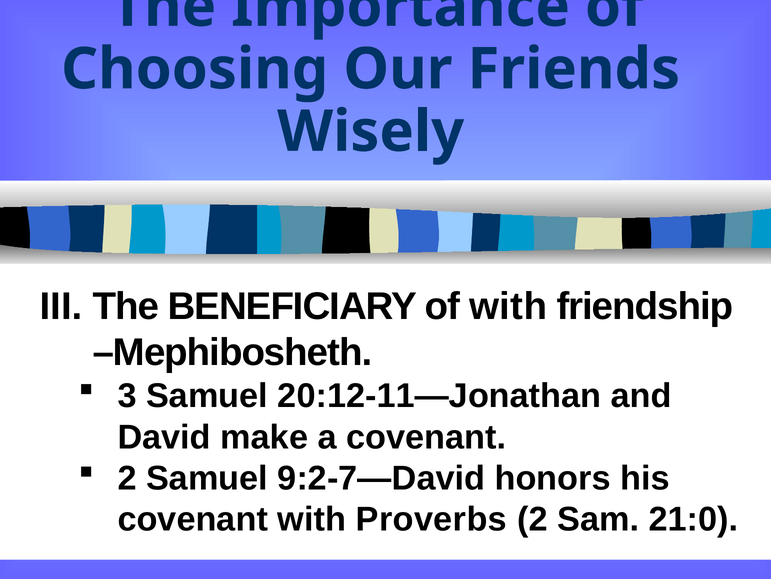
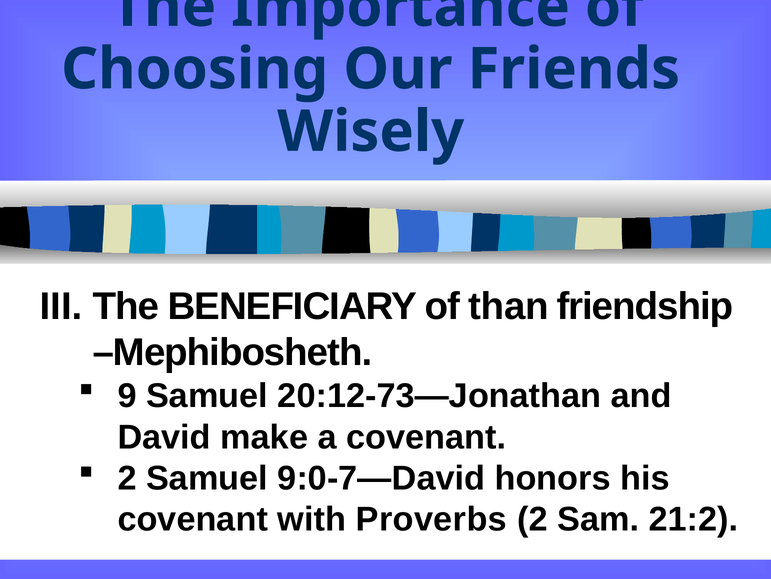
of with: with -> than (509, 306)
3: 3 -> 9 (127, 396)
20:12-11—Jonathan: 20:12-11—Jonathan -> 20:12-73—Jonathan (439, 396)
9:2-7—David: 9:2-7—David -> 9:0-7—David (381, 478)
21:0: 21:0 -> 21:2 (693, 519)
